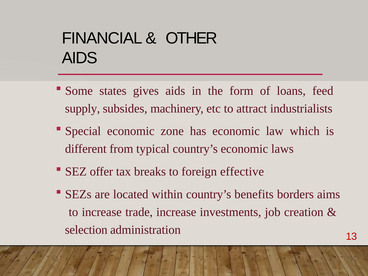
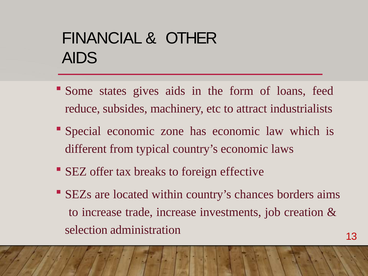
supply: supply -> reduce (83, 108)
benefits: benefits -> chances (254, 194)
